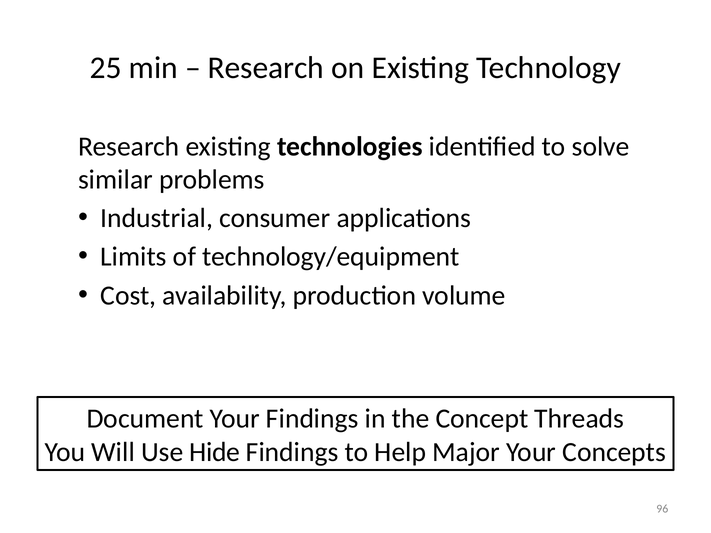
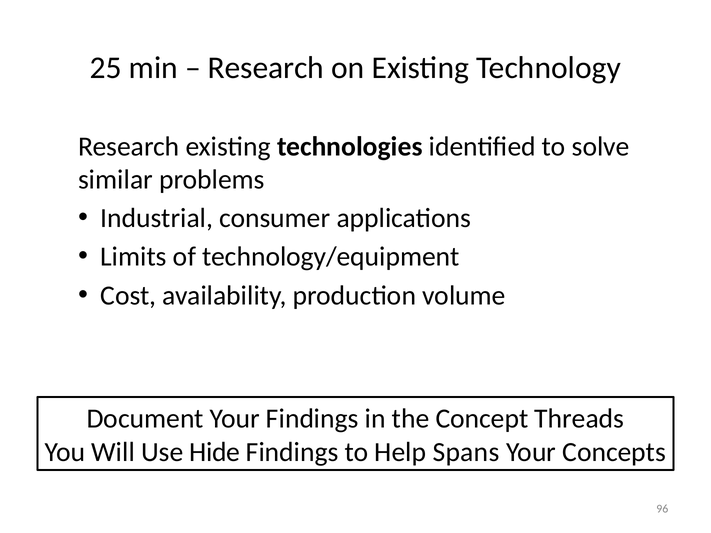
Major: Major -> Spans (466, 452)
